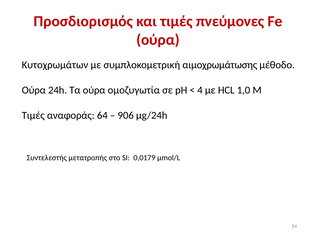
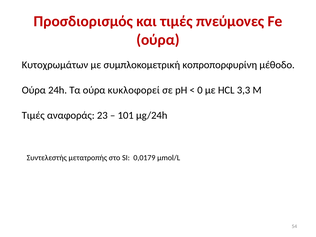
αιμοχρωμάτωσης: αιμοχρωμάτωσης -> κοπροπορφυρίνη (220, 65)
ομοζυγωτία: ομοζυγωτία -> κυκλοφορεί (134, 90)
4: 4 -> 0 (200, 90)
1,0: 1,0 -> 3,3 (244, 90)
64: 64 -> 23 (102, 115)
906: 906 -> 101 (126, 115)
